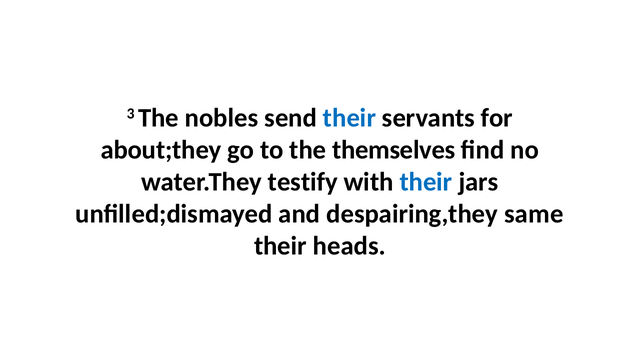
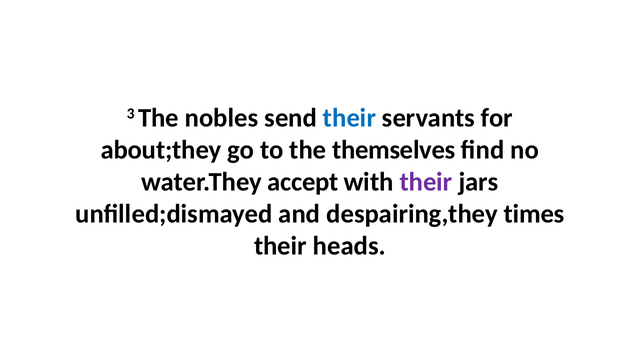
testify: testify -> accept (303, 182)
their colour: blue -> purple (426, 182)
same: same -> times (534, 214)
